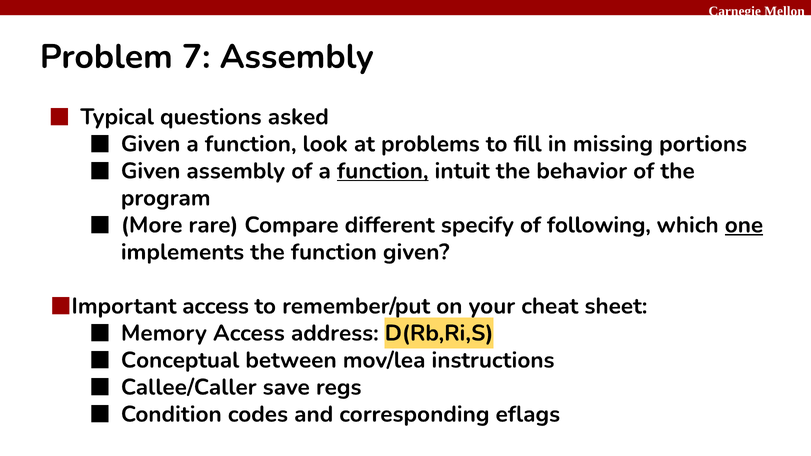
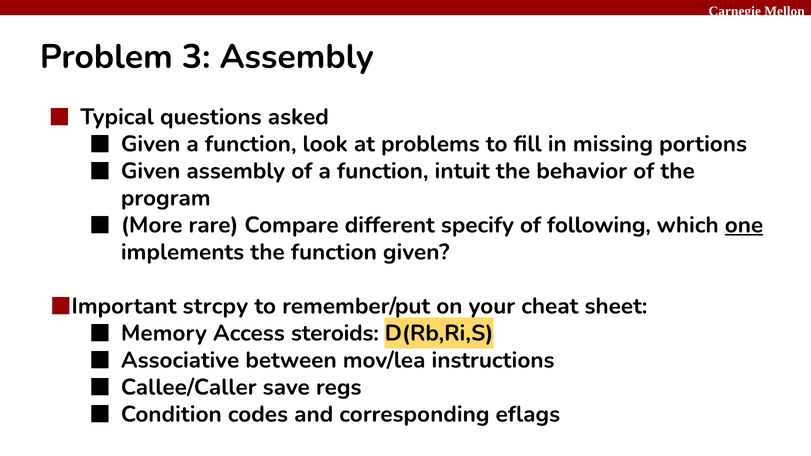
7: 7 -> 3 (196, 57)
function underline: present -> none (383, 171)
Important access: access -> strcpy (215, 306)
address: address -> steroids (335, 333)
Conceptual: Conceptual -> Associative (180, 360)
